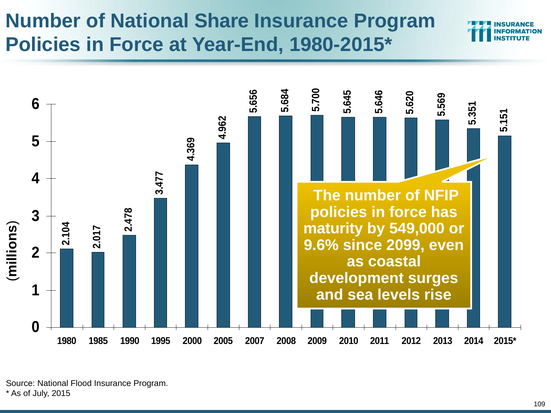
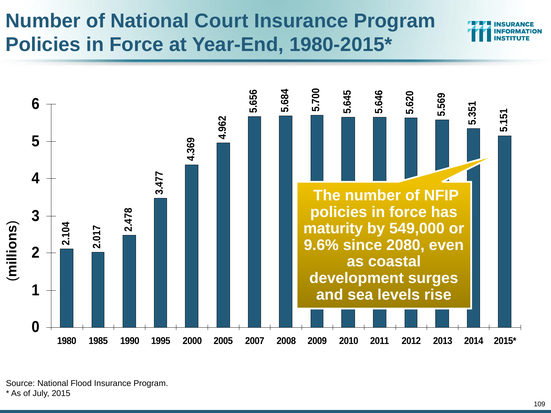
Share: Share -> Court (222, 21)
2099: 2099 -> 2080 (405, 245)
